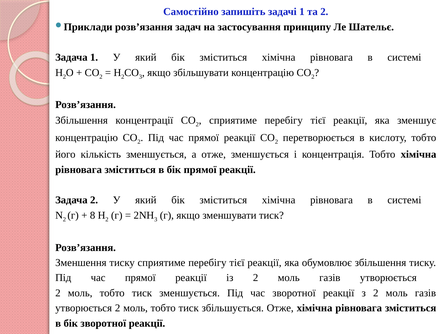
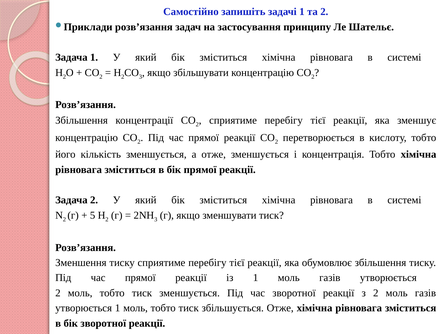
8: 8 -> 5 (93, 216)
із 2: 2 -> 1 (256, 278)
2: 2 -> 1 (118, 309)
